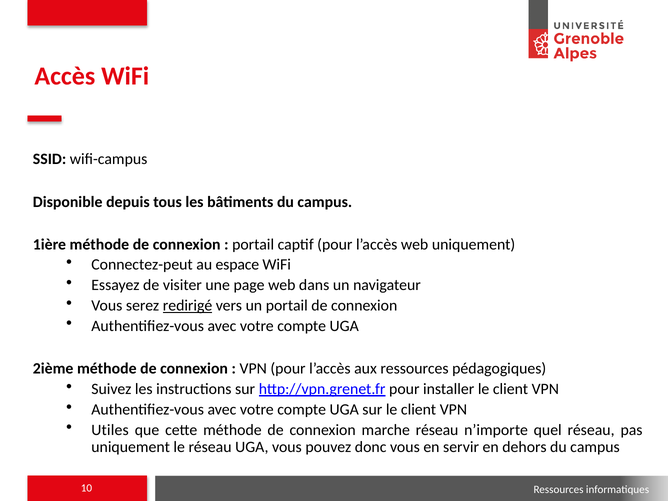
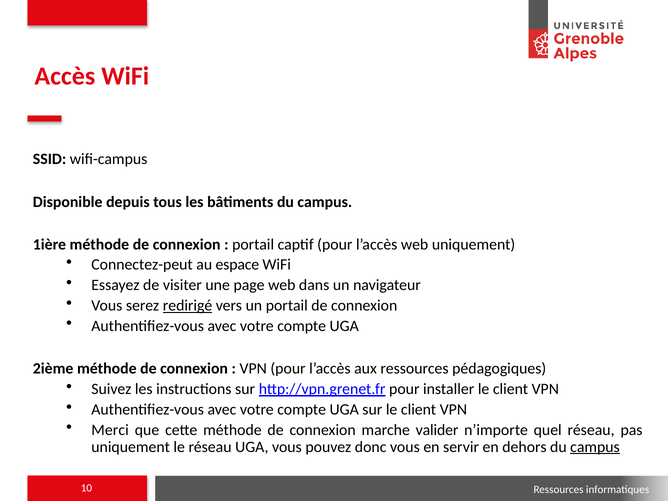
Utiles: Utiles -> Merci (110, 430)
marche réseau: réseau -> valider (437, 430)
campus underline: none -> present (595, 447)
